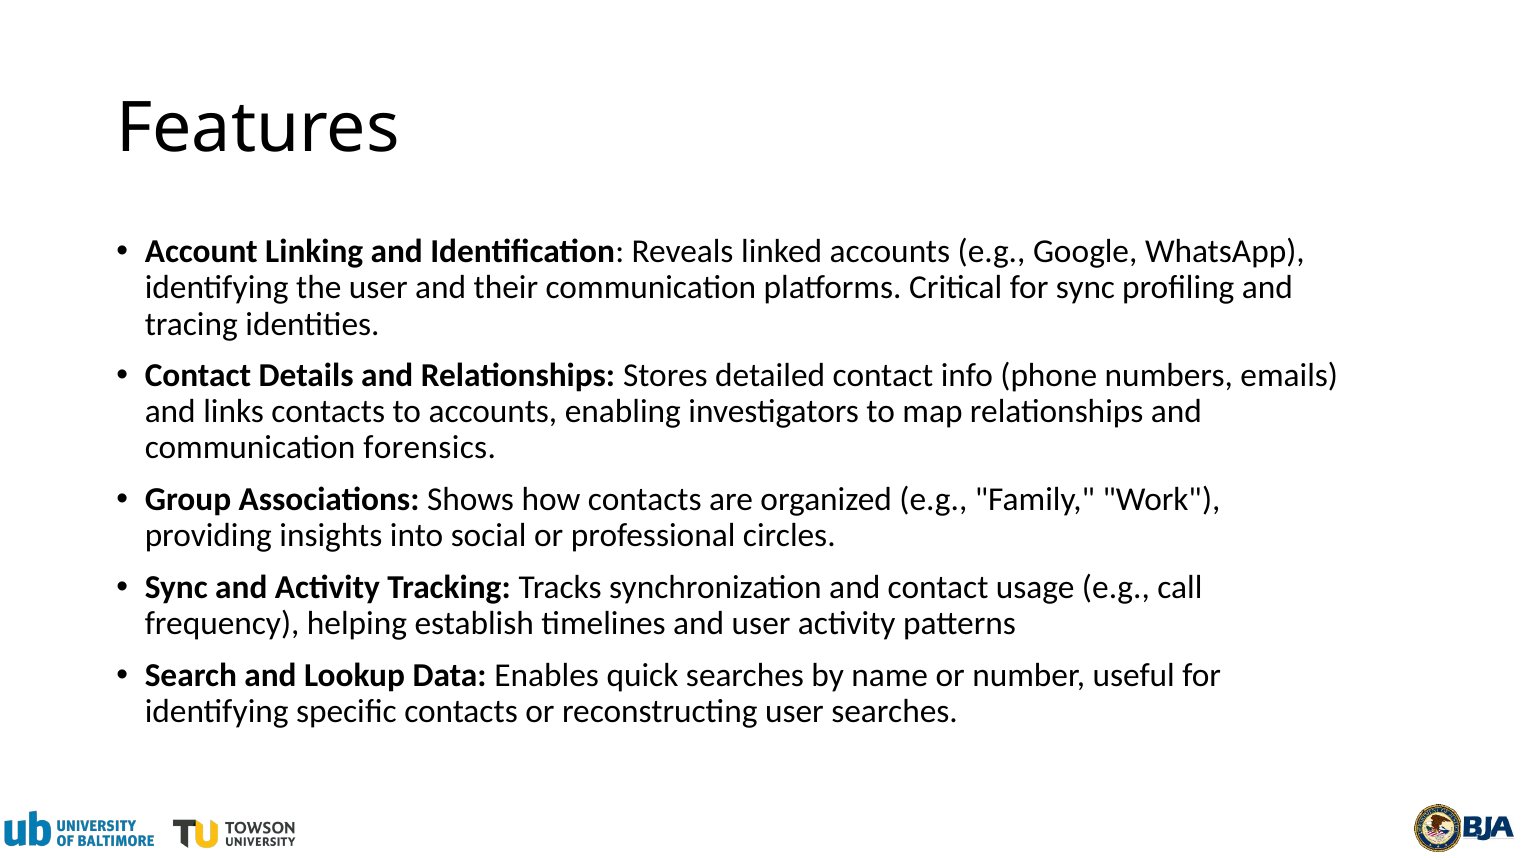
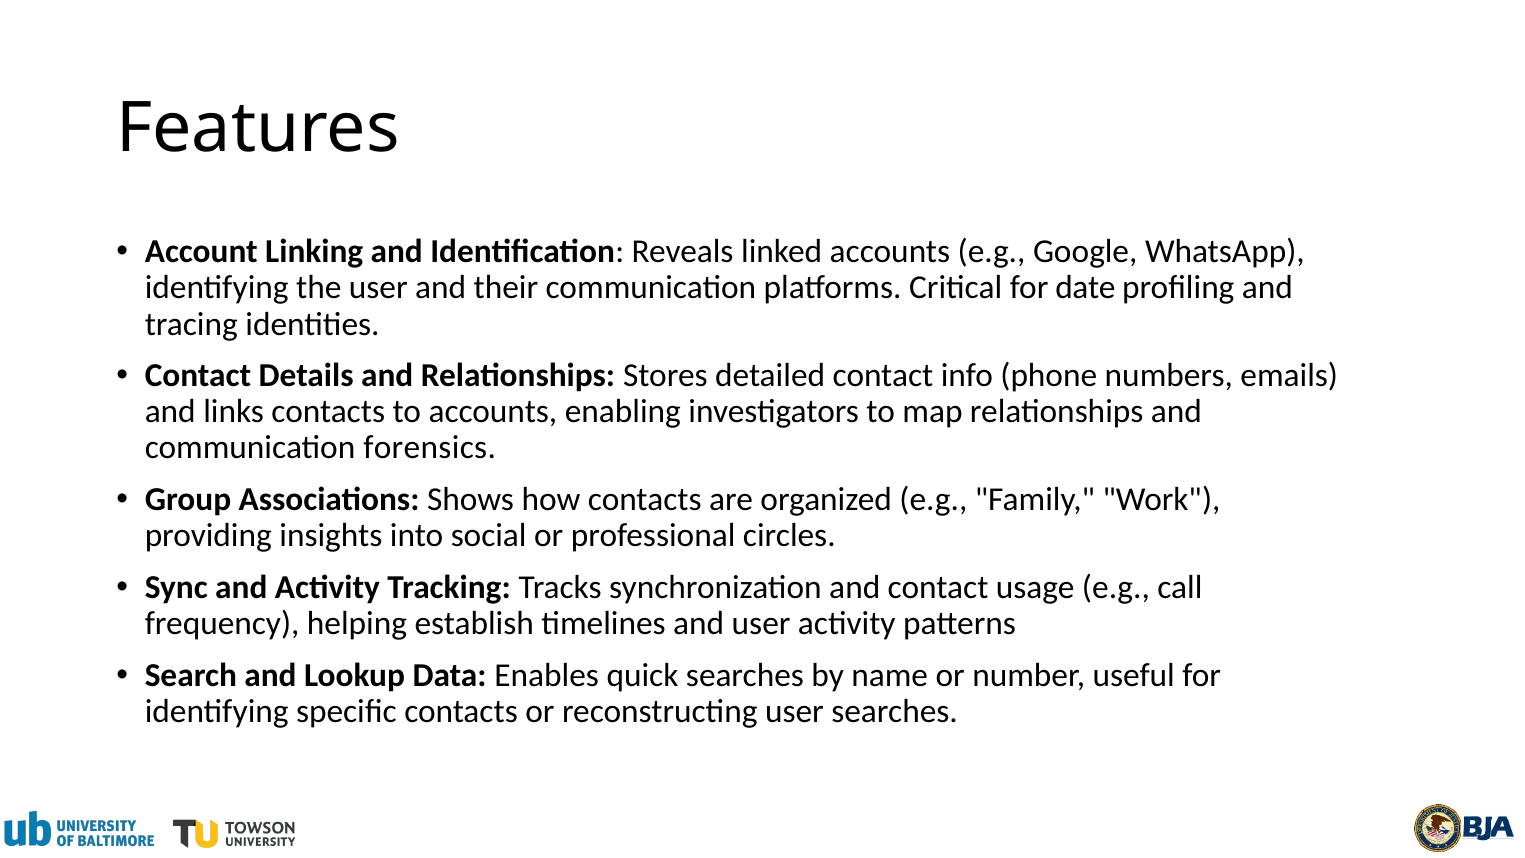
for sync: sync -> date (1085, 288)
